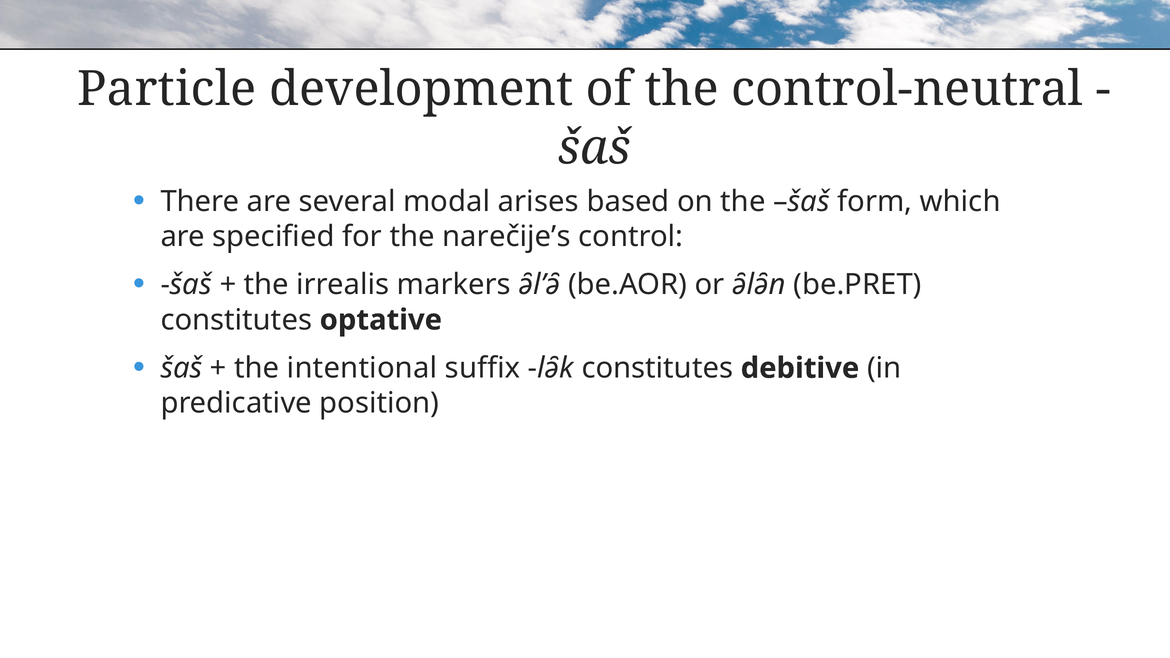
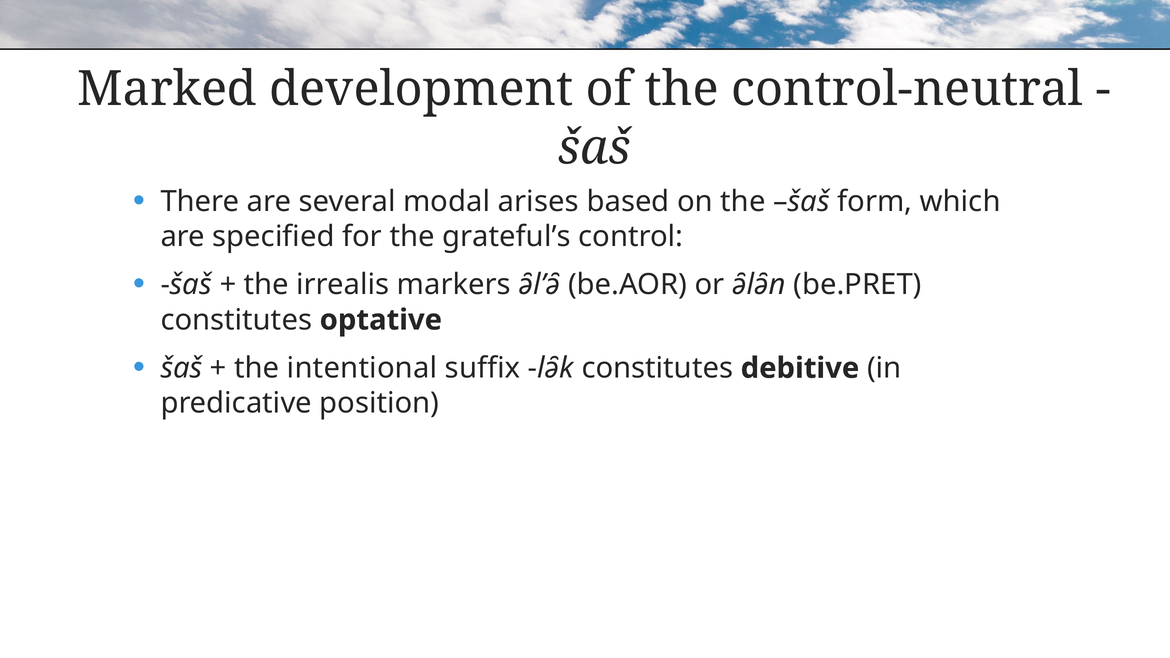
Particle: Particle -> Marked (167, 89)
narečije’s: narečije’s -> grateful’s (506, 237)
